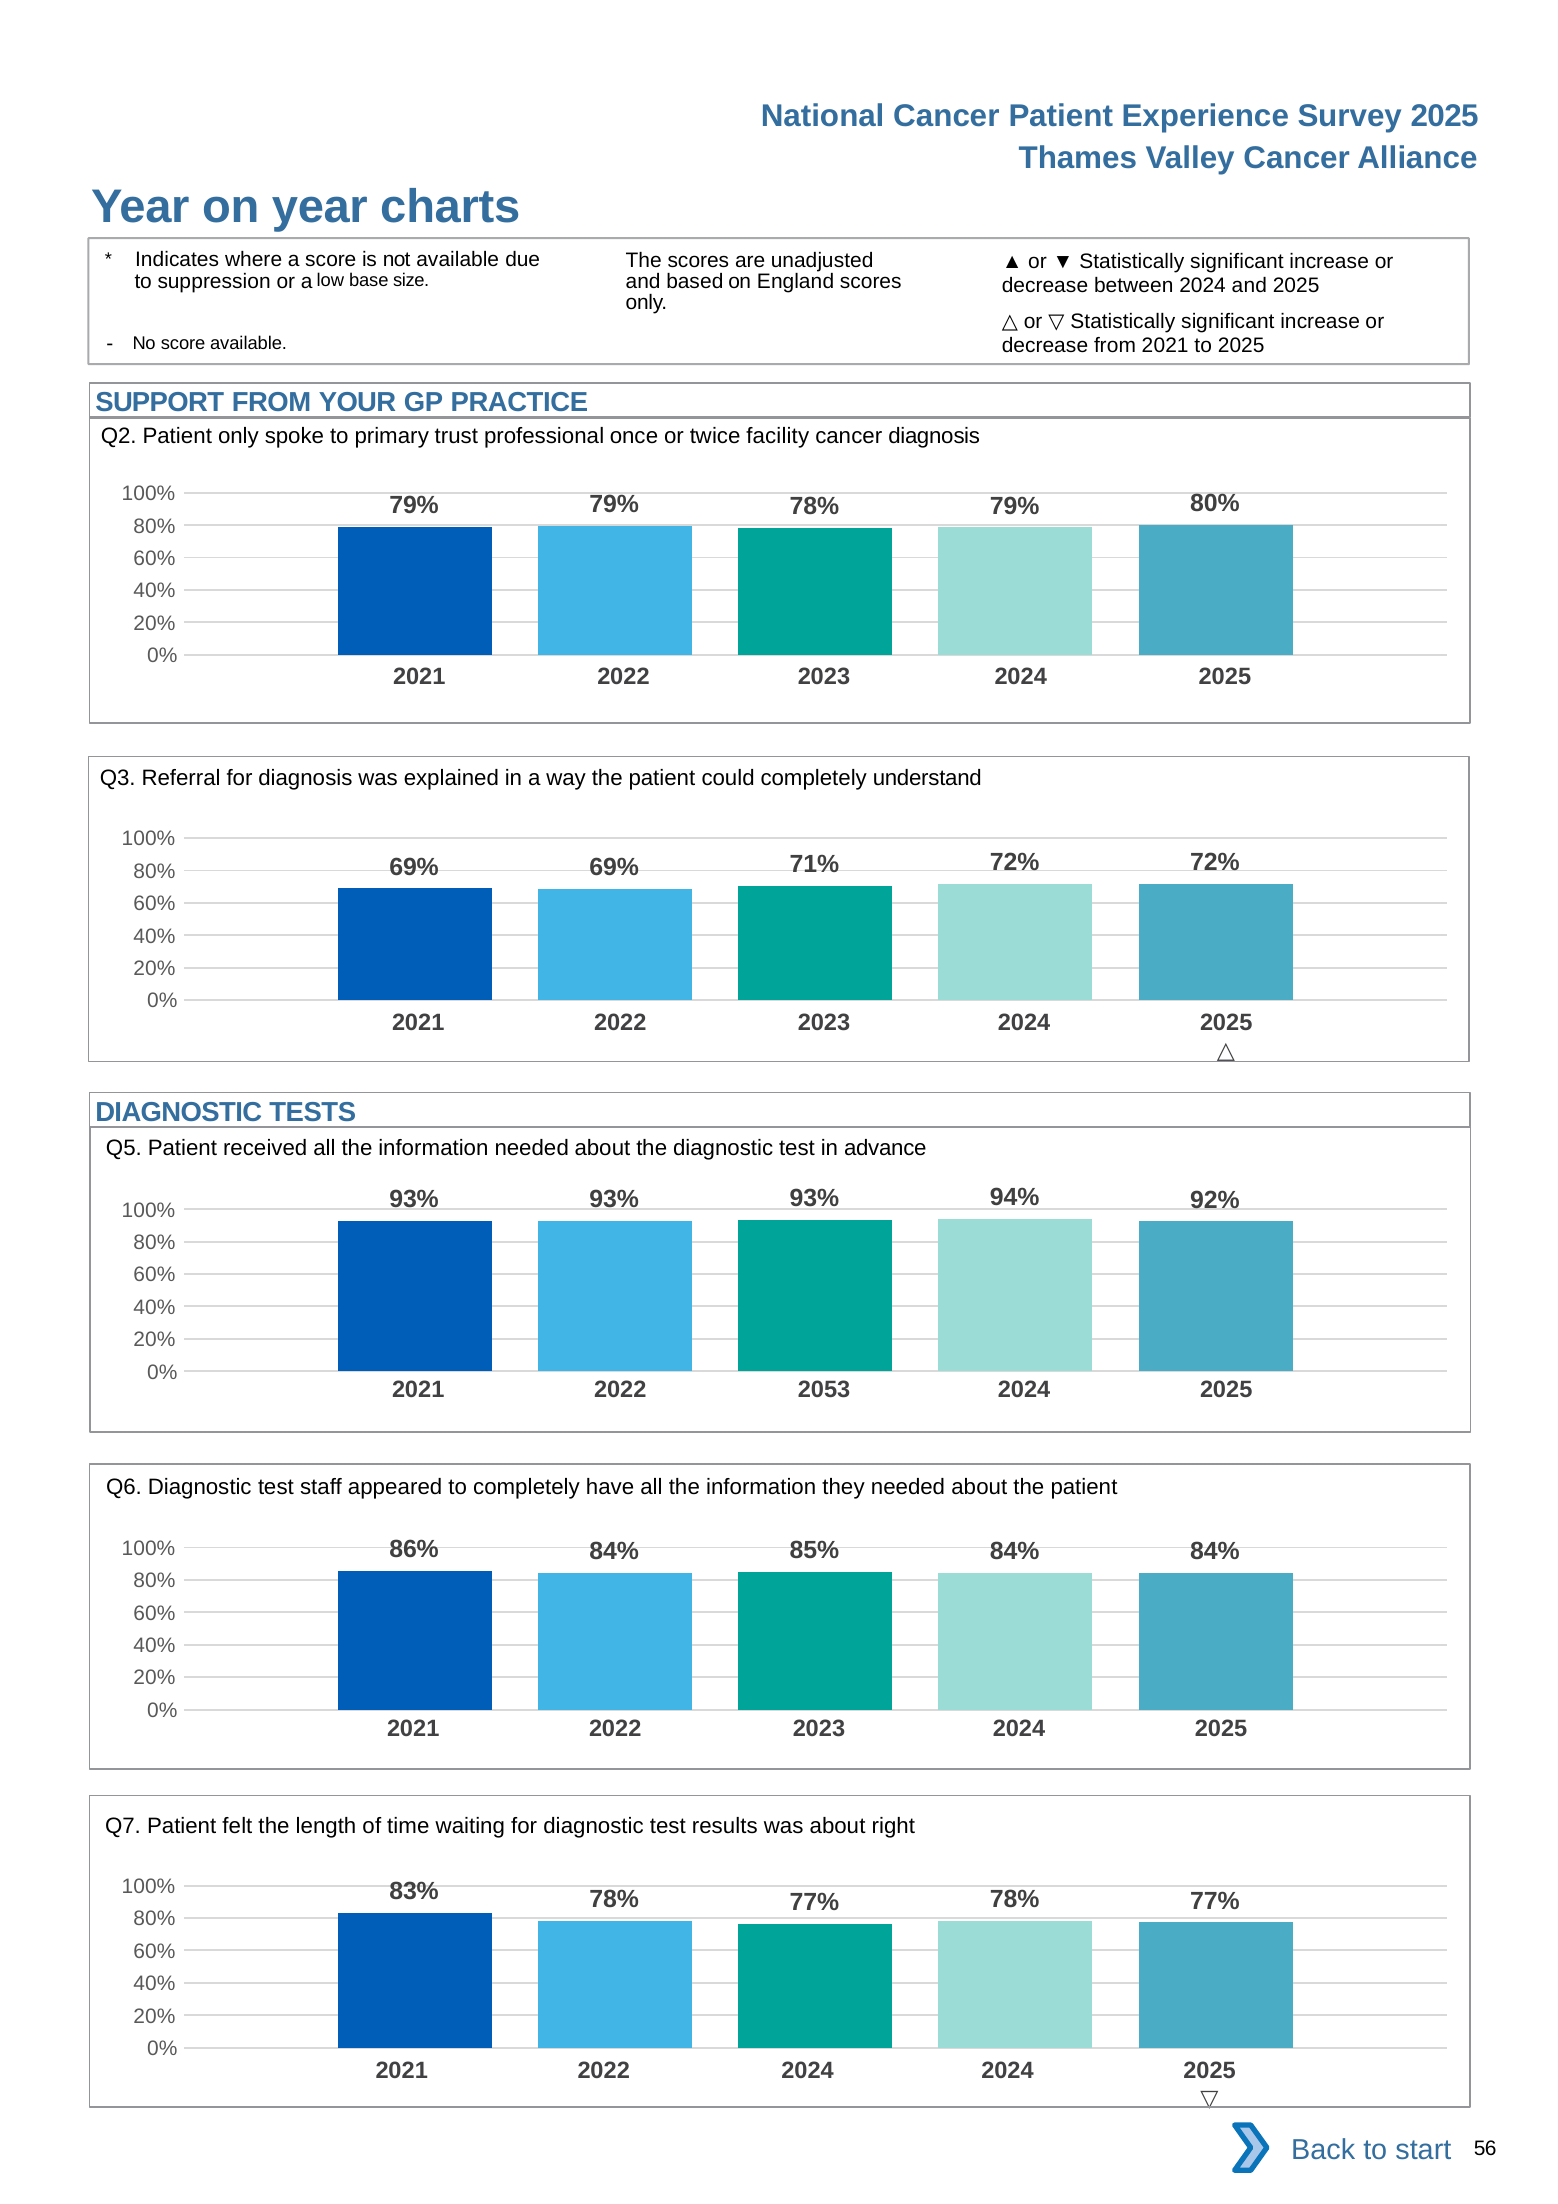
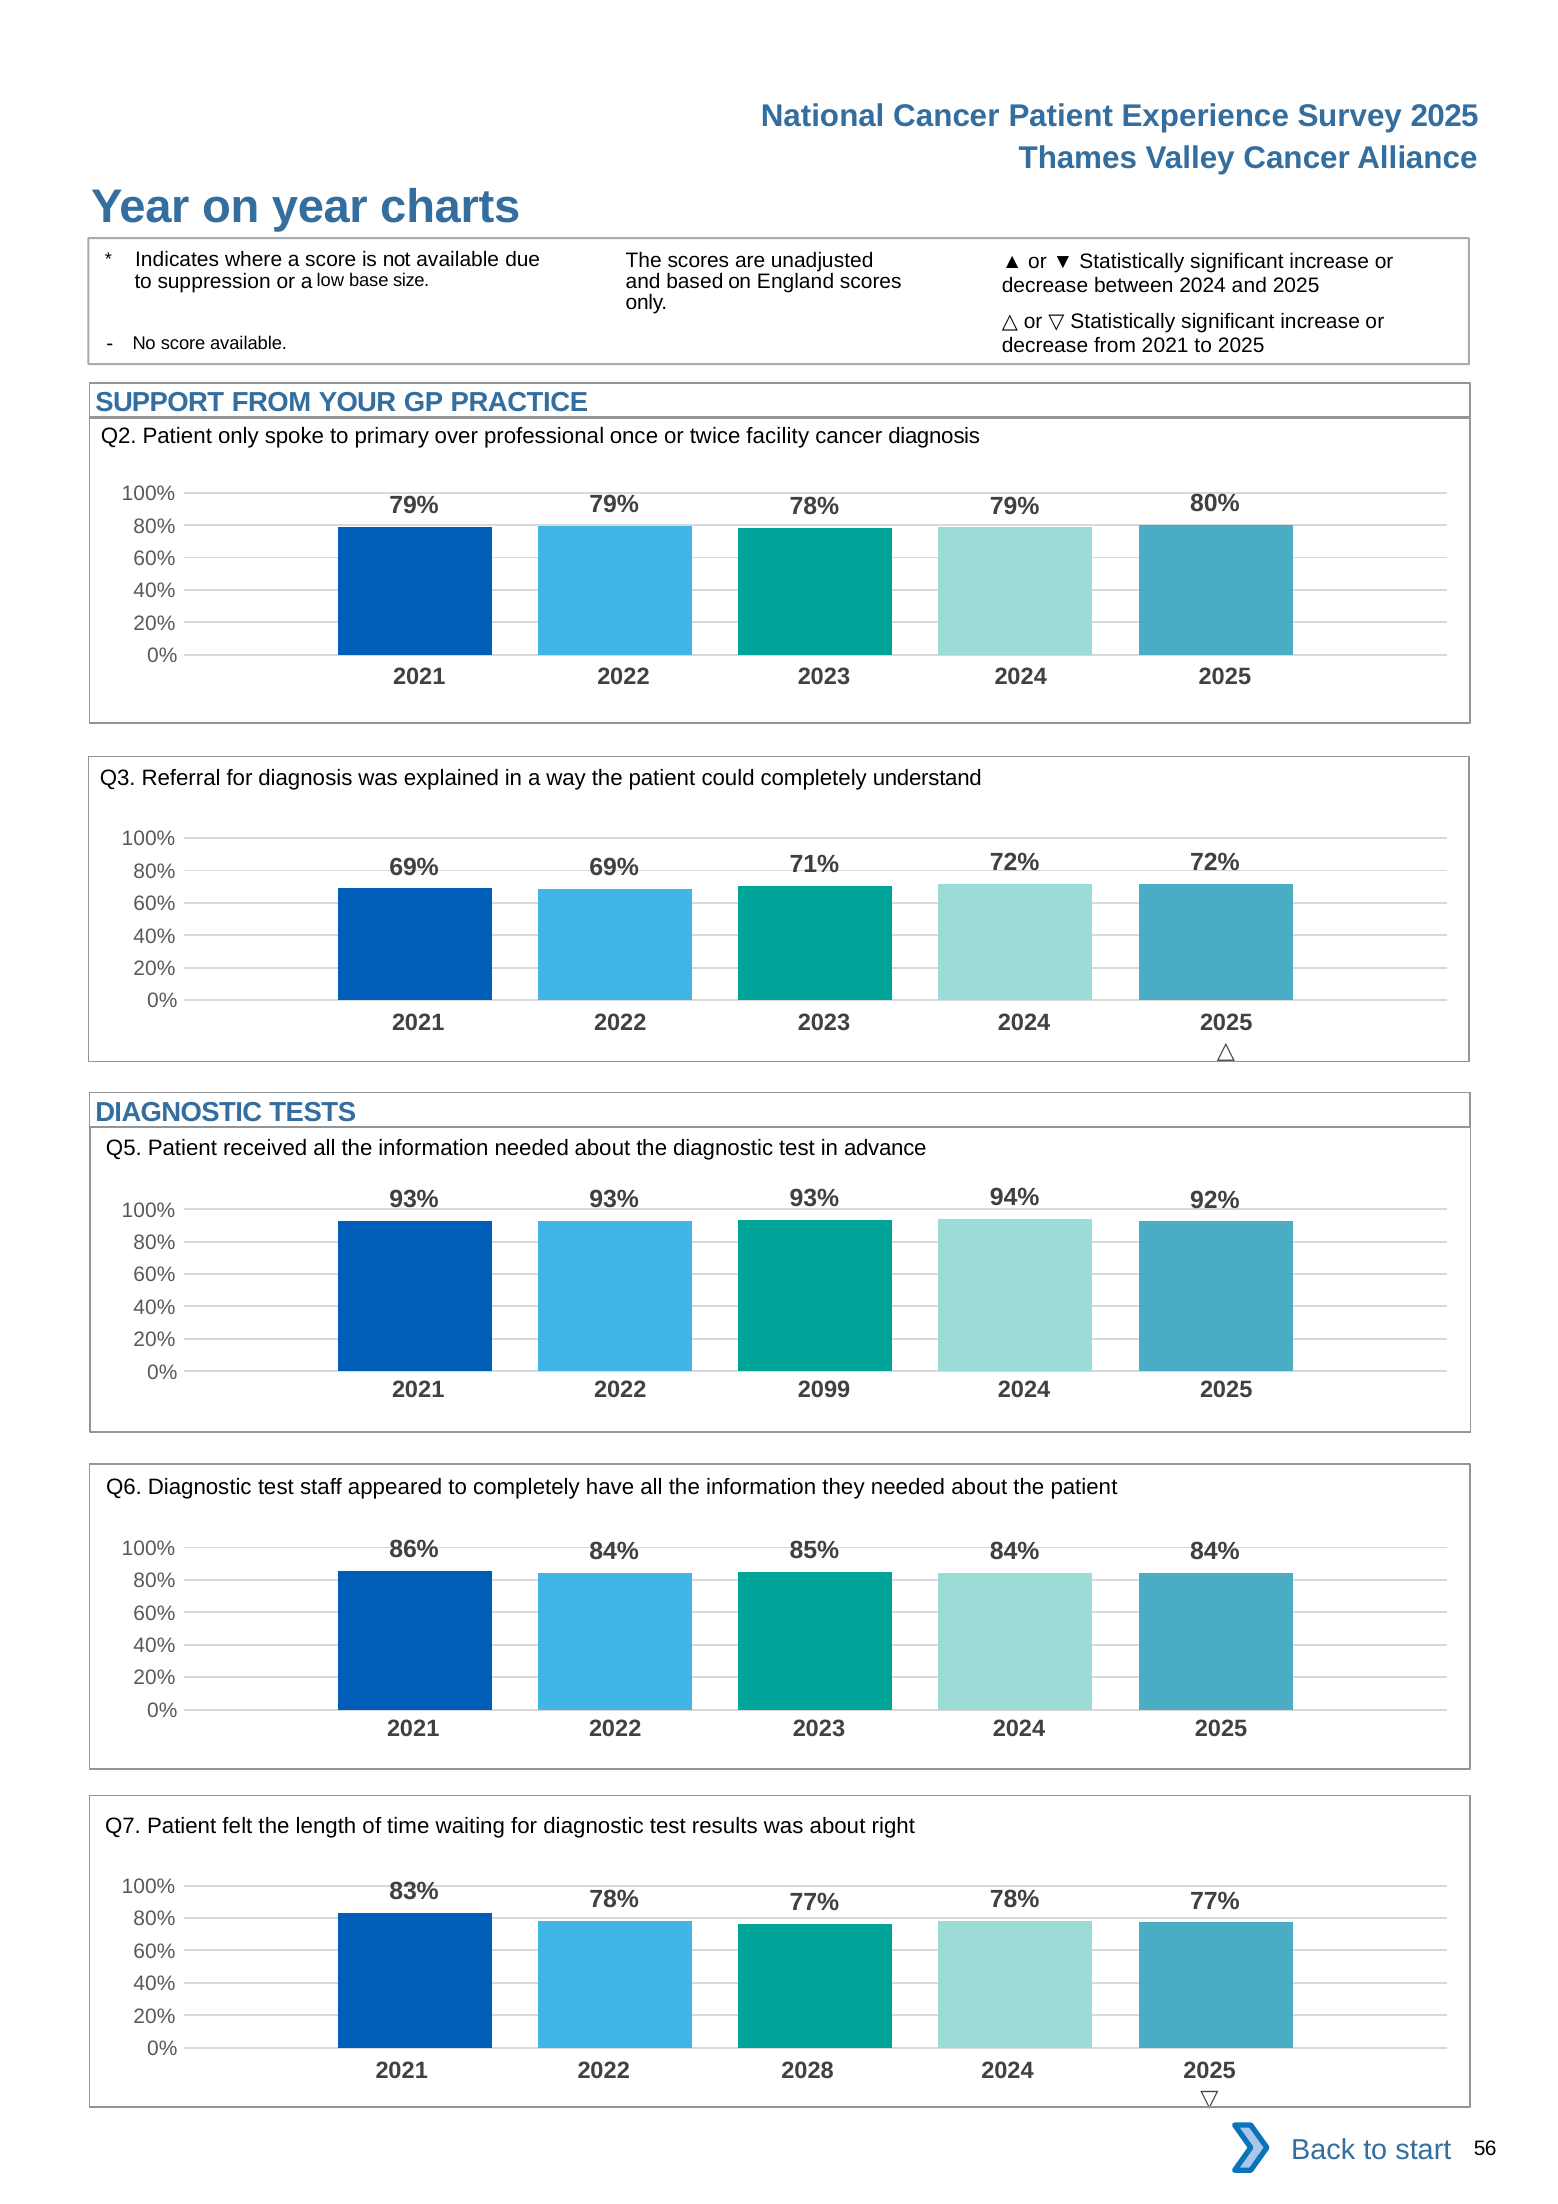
trust: trust -> over (456, 436)
2053: 2053 -> 2099 (824, 1390)
2022 2024: 2024 -> 2028 (808, 2071)
